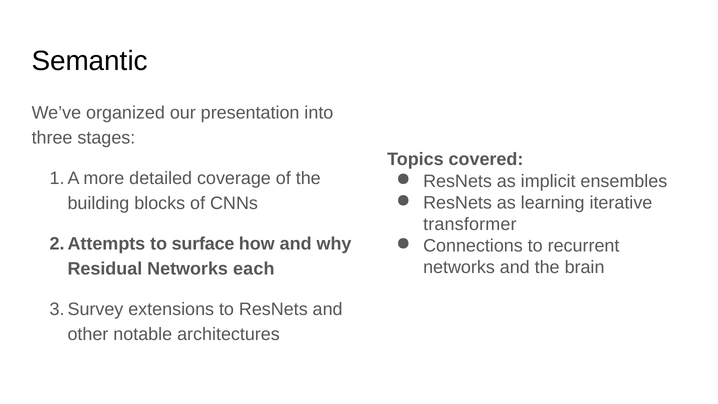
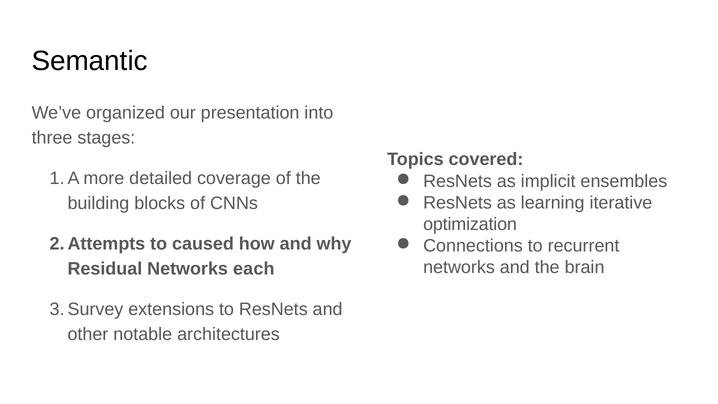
transformer: transformer -> optimization (470, 224)
surface: surface -> caused (203, 244)
